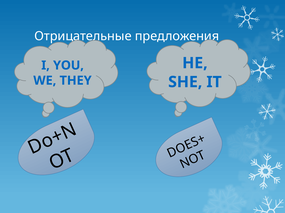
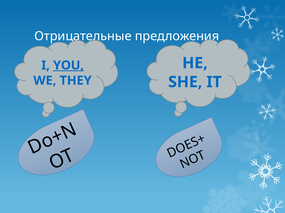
YOU underline: none -> present (68, 66)
